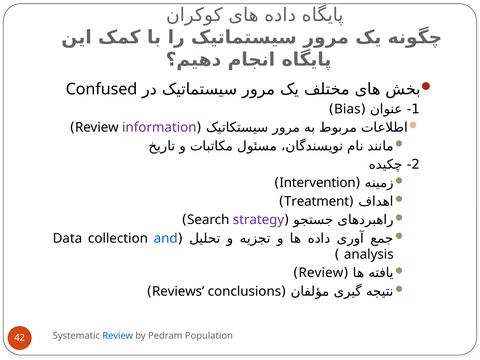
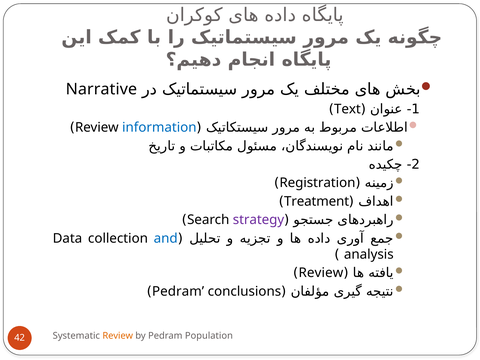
Confused: Confused -> Narrative (101, 89)
Bias: Bias -> Text (347, 109)
information colour: purple -> blue (159, 127)
Intervention: Intervention -> Registration (317, 183)
Reviews: Reviews -> Pedram (178, 291)
Review colour: blue -> orange (118, 336)
